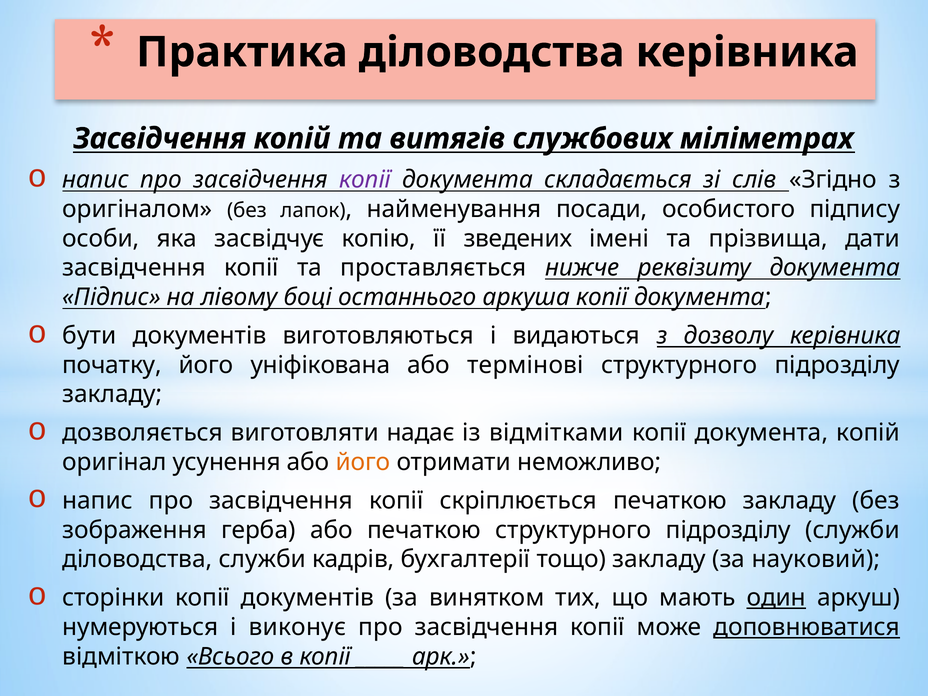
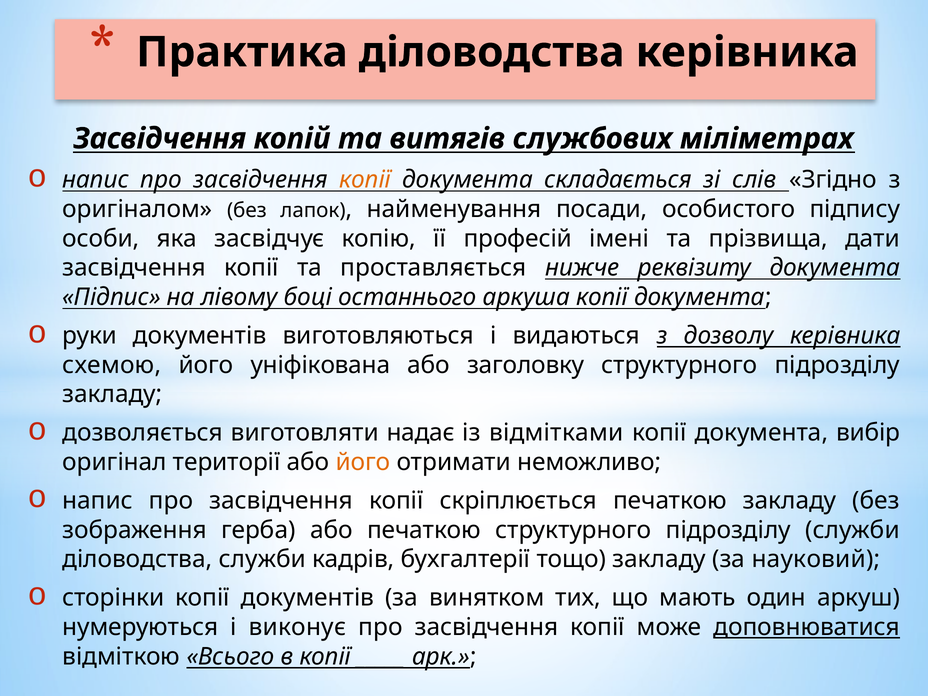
копії colour: purple -> orange (365, 180)
зведених: зведених -> професій (518, 238)
бути: бути -> руки (90, 336)
початку: початку -> схемою (112, 365)
термінові: термінові -> заголовку (526, 365)
документа копій: копій -> вибір (868, 433)
усунення: усунення -> території (227, 462)
один underline: present -> none (776, 598)
